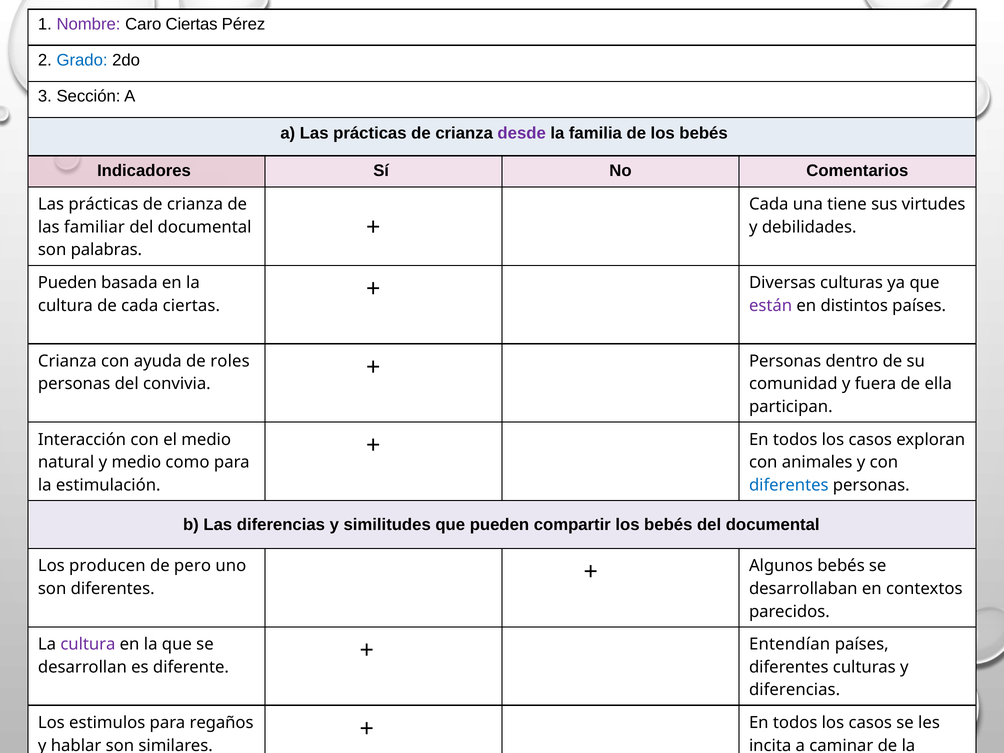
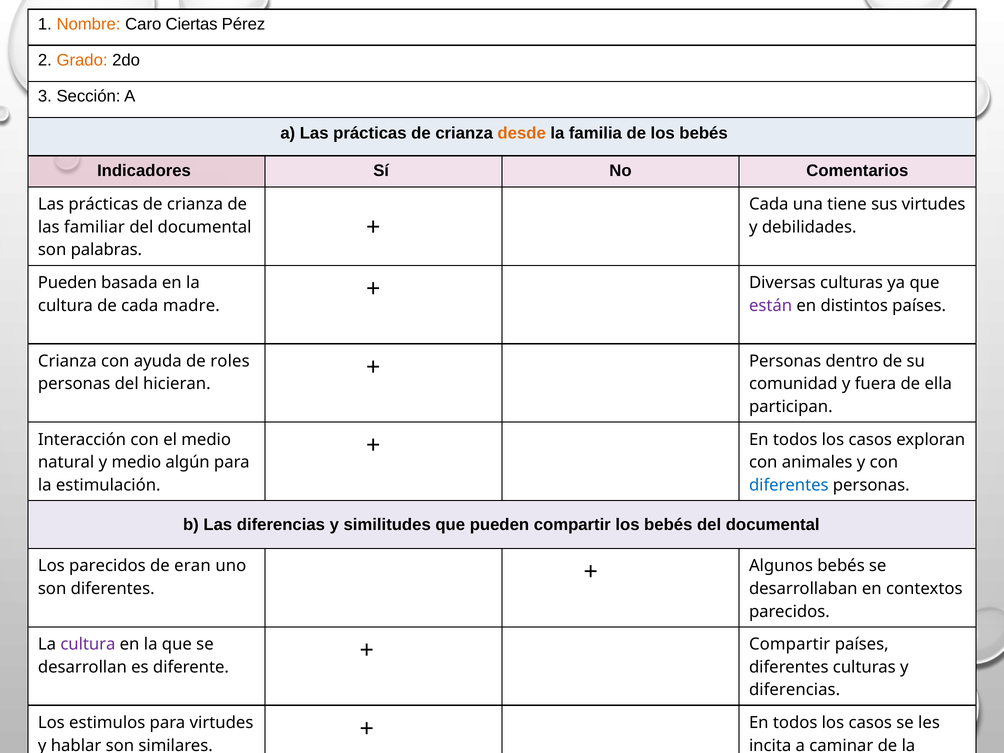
Nombre colour: purple -> orange (88, 24)
Grado colour: blue -> orange (82, 60)
desde colour: purple -> orange (522, 133)
cada ciertas: ciertas -> madre (191, 306)
convivia: convivia -> hicieran (177, 384)
como: como -> algún (188, 462)
Los producen: producen -> parecidos (107, 566)
de pero: pero -> eran (192, 566)
Entendían: Entendían -> Compartir (790, 644)
para regaños: regaños -> virtudes (222, 723)
